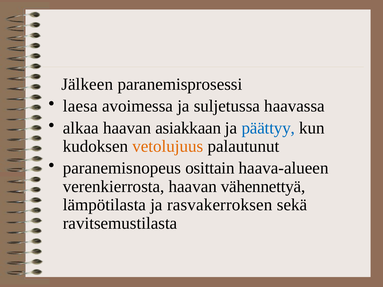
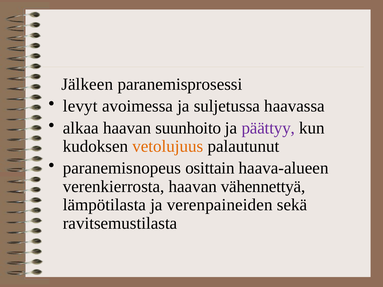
laesa: laesa -> levyt (80, 106)
asiakkaan: asiakkaan -> suunhoito (188, 128)
päättyy colour: blue -> purple (268, 128)
rasvakerroksen: rasvakerroksen -> verenpaineiden (220, 205)
